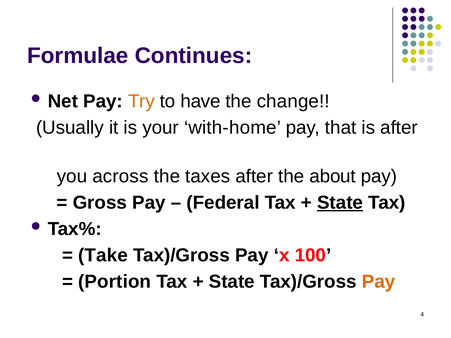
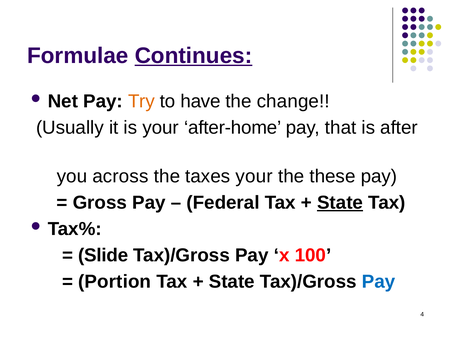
Continues underline: none -> present (194, 56)
with-home: with-home -> after-home (233, 128)
taxes after: after -> your (254, 176)
about: about -> these (333, 176)
Take: Take -> Slide (103, 255)
Pay colour: orange -> blue (379, 282)
